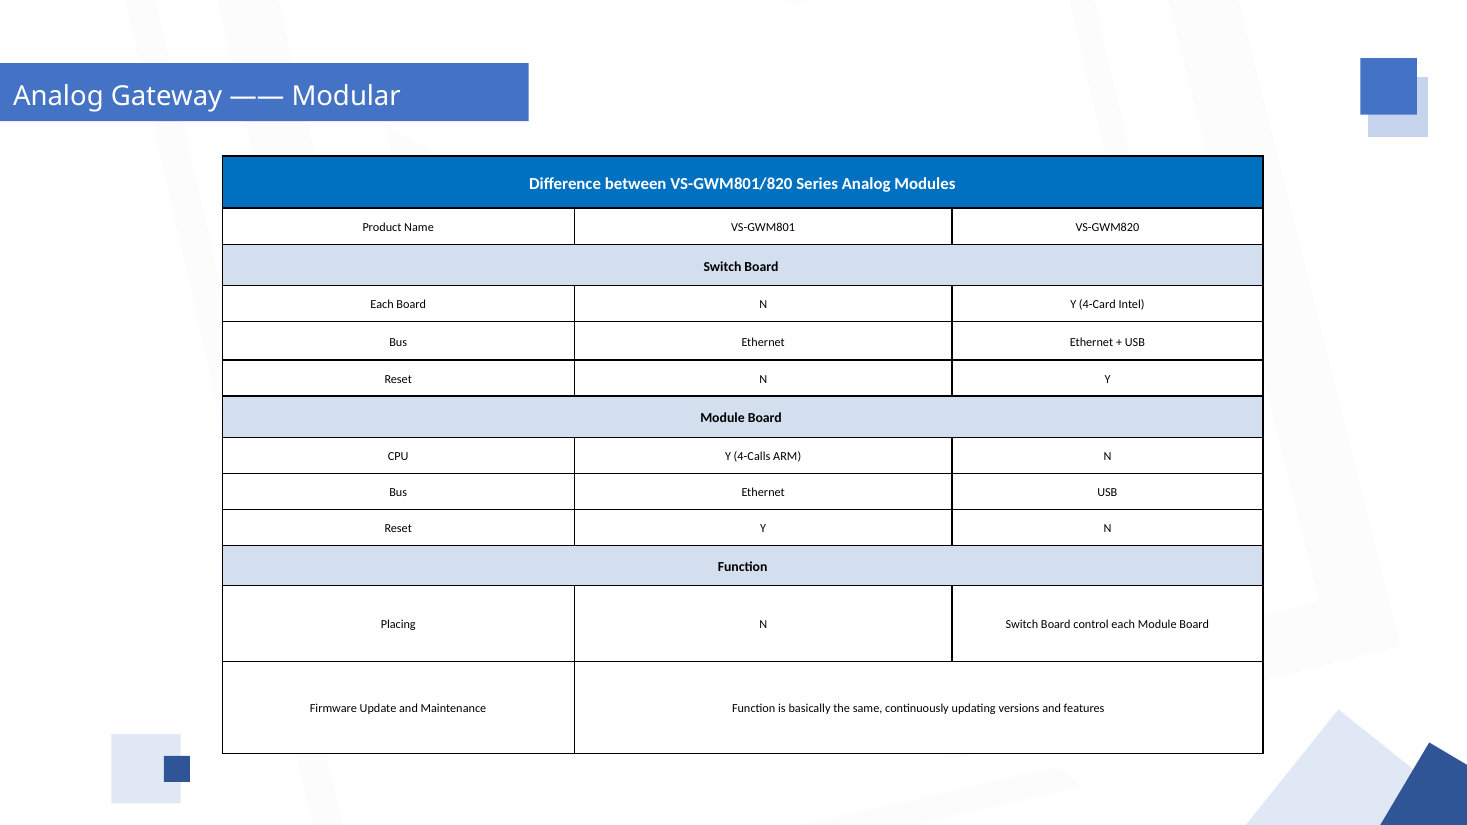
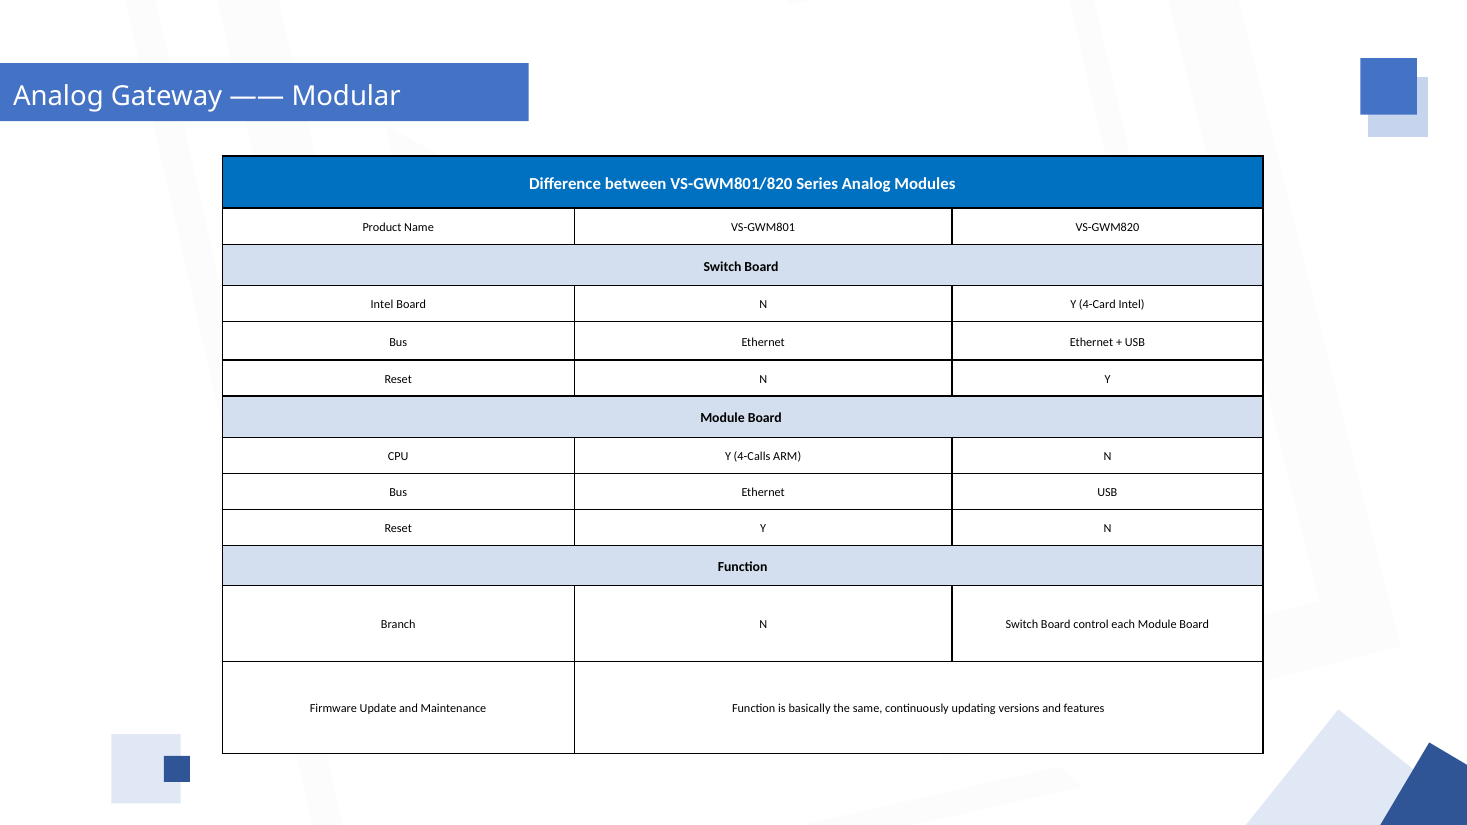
Each: Each -> Intel (382, 305)
Placing: Placing -> Branch (398, 625)
